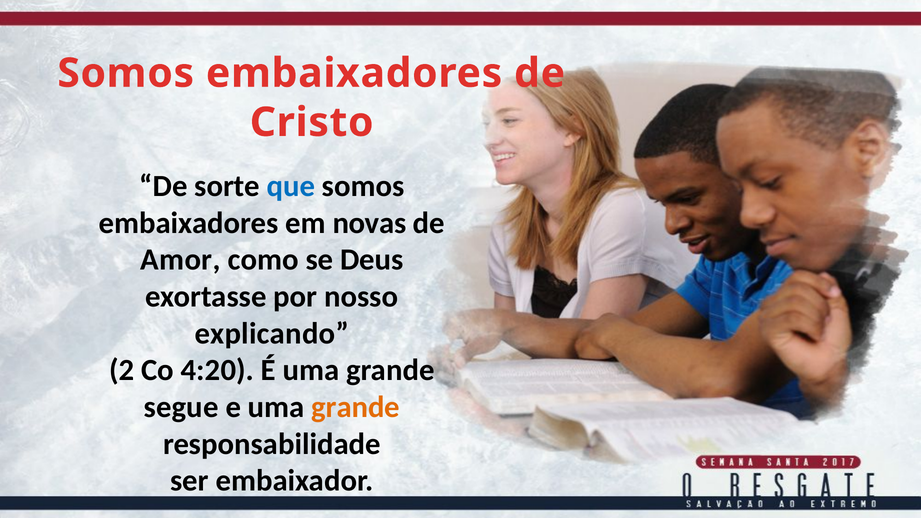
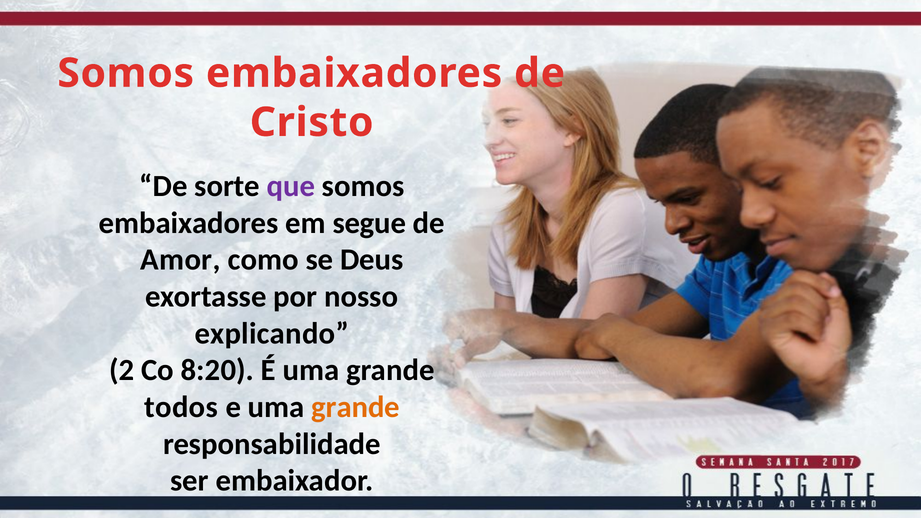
que colour: blue -> purple (291, 186)
novas: novas -> segue (369, 223)
4:20: 4:20 -> 8:20 (217, 370)
segue: segue -> todos (181, 407)
